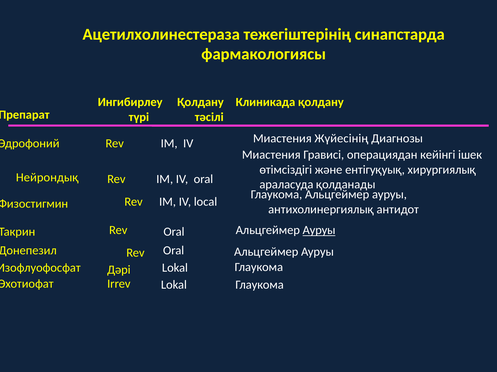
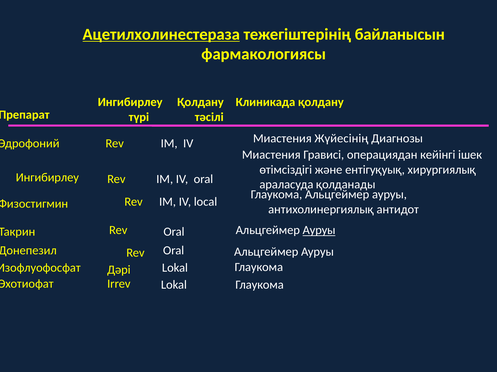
Ацетилхолинестераза underline: none -> present (161, 34)
синапстарда: синапстарда -> байланысын (400, 34)
Нейрондық: Нейрондық -> Ингибирлеу (47, 178)
